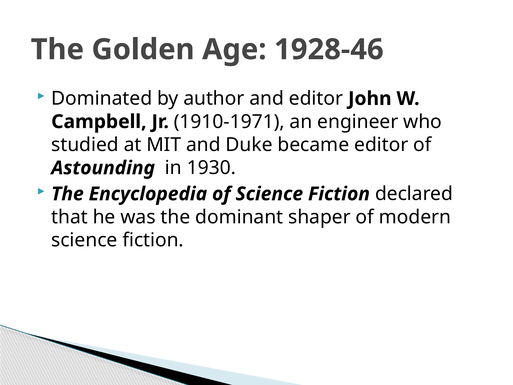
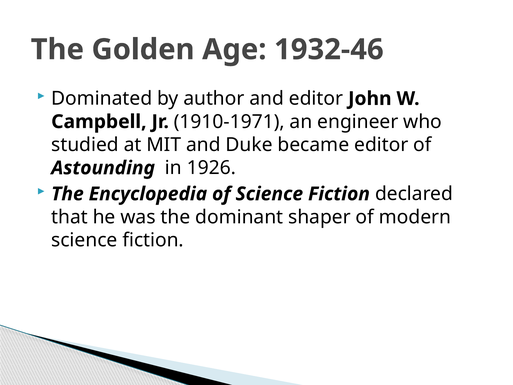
1928-46: 1928-46 -> 1932-46 (329, 49)
1930: 1930 -> 1926 (211, 168)
